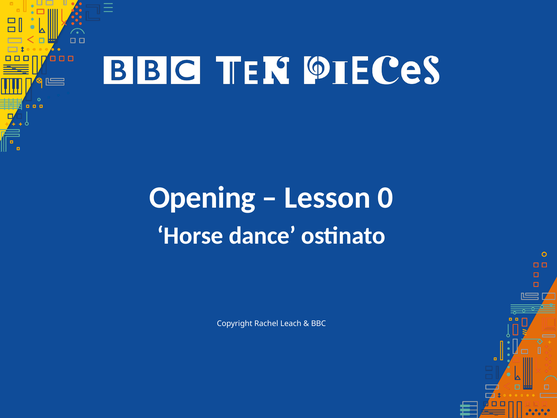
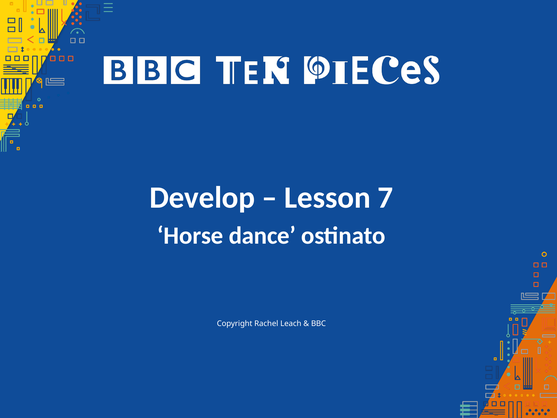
Opening: Opening -> Develop (202, 198)
0: 0 -> 7 (385, 198)
